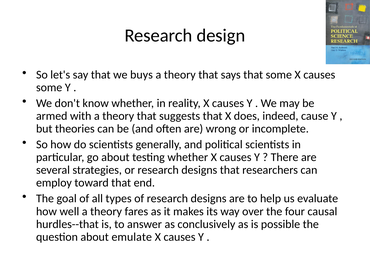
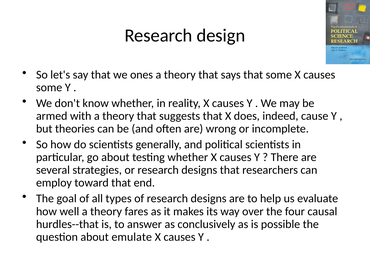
buys: buys -> ones (142, 75)
